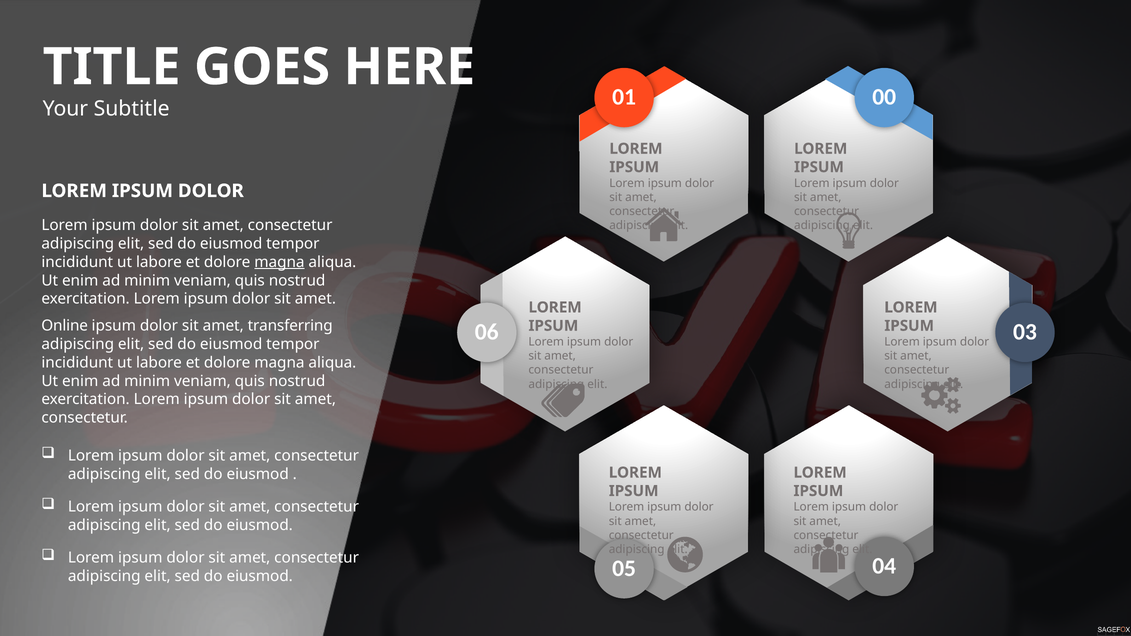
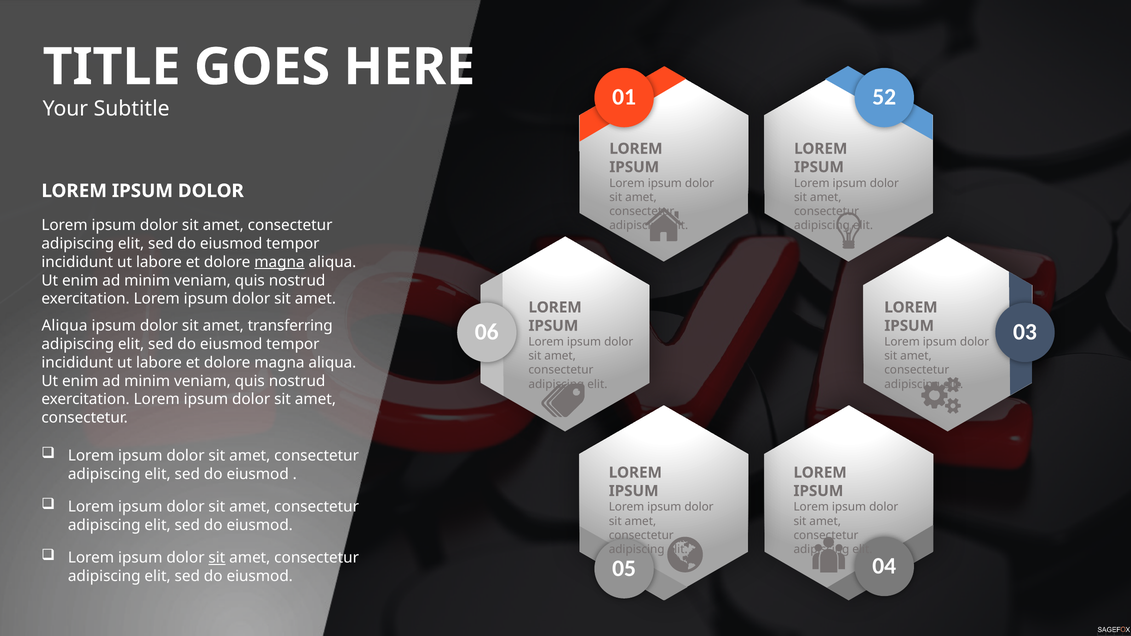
00: 00 -> 52 (884, 97)
Online: Online -> Aliqua (64, 326)
sit underline: none -> present (217, 558)
